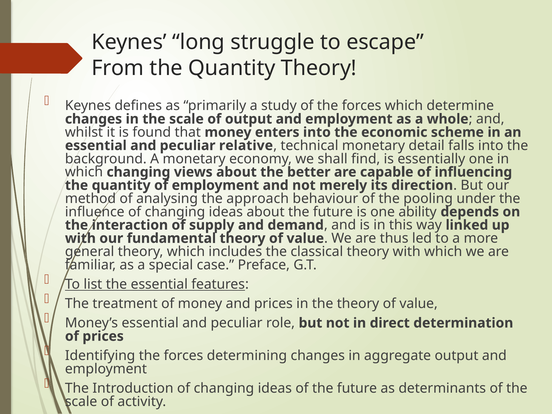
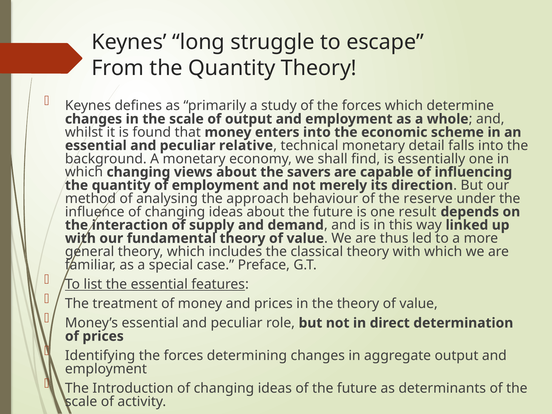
better: better -> savers (309, 172)
pooling: pooling -> reserve (428, 199)
ability: ability -> result (417, 212)
